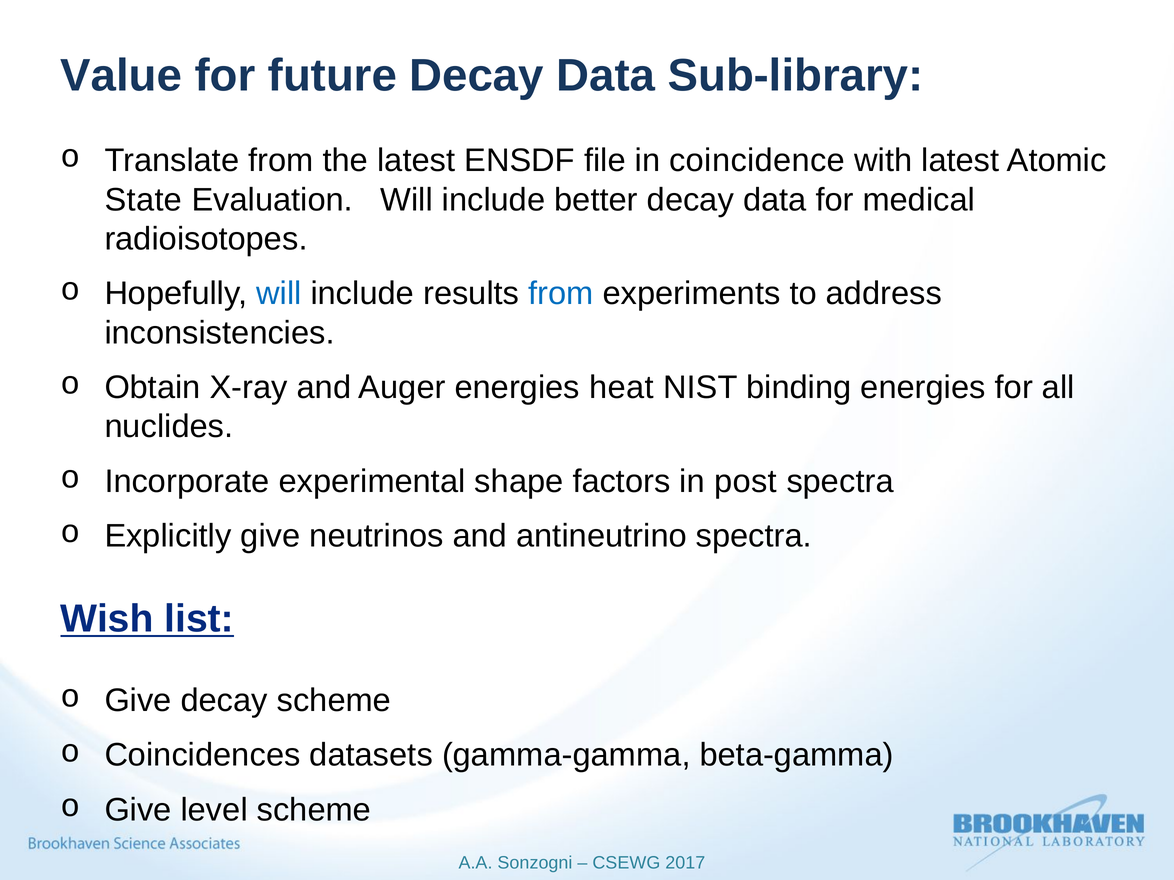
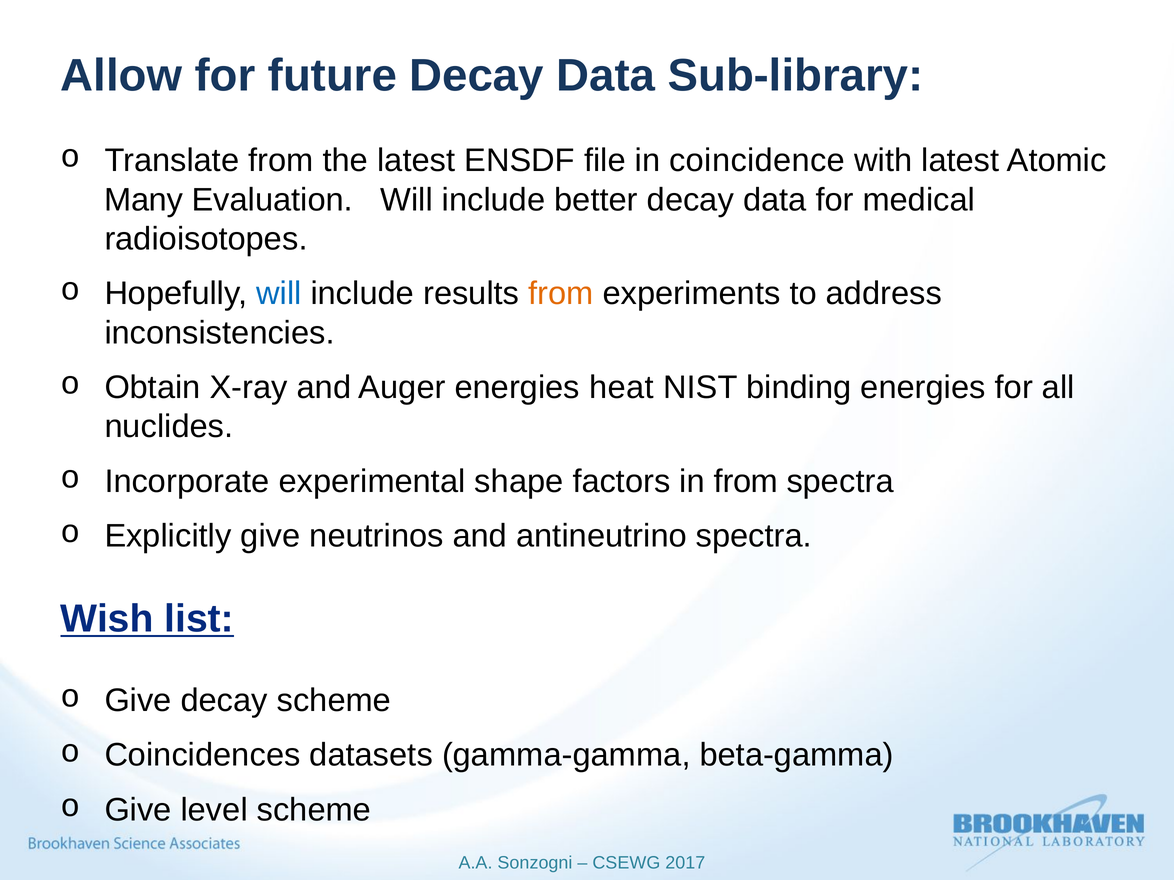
Value: Value -> Allow (121, 76)
State: State -> Many (144, 200)
from colour: blue -> orange (561, 294)
in post: post -> from (746, 482)
